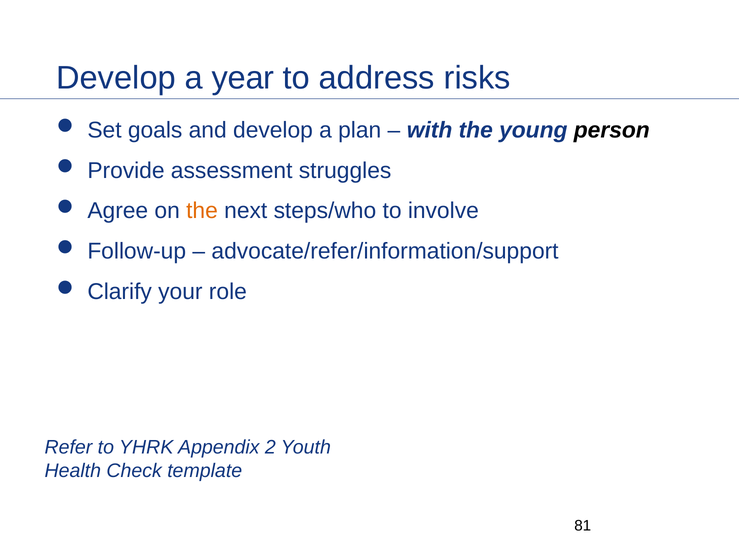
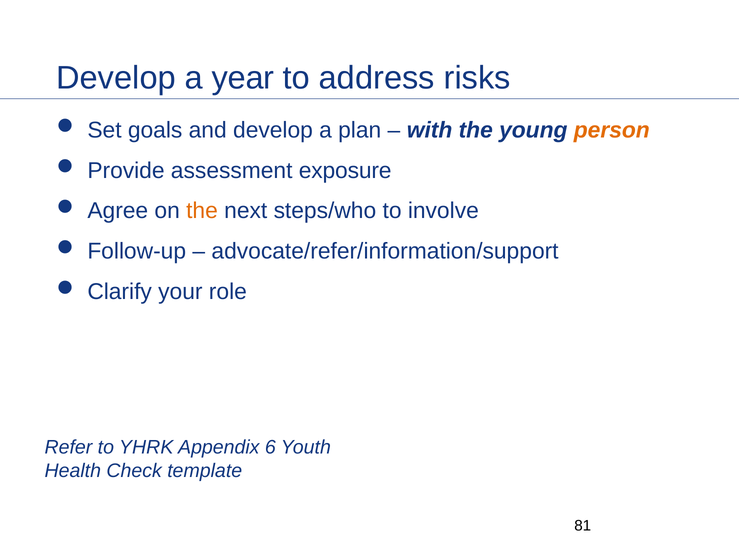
person colour: black -> orange (612, 130)
struggles: struggles -> exposure (345, 170)
2: 2 -> 6 (270, 447)
